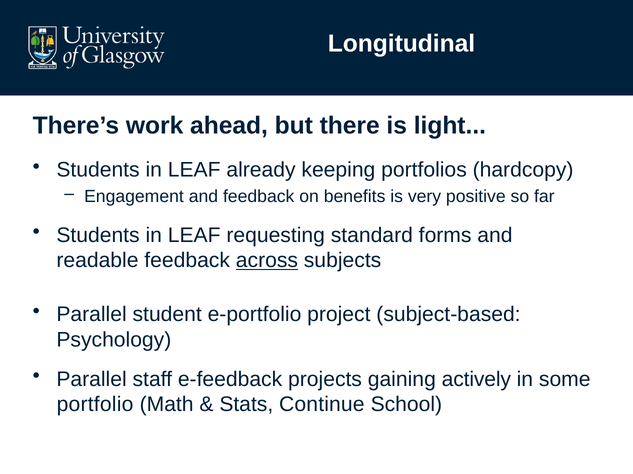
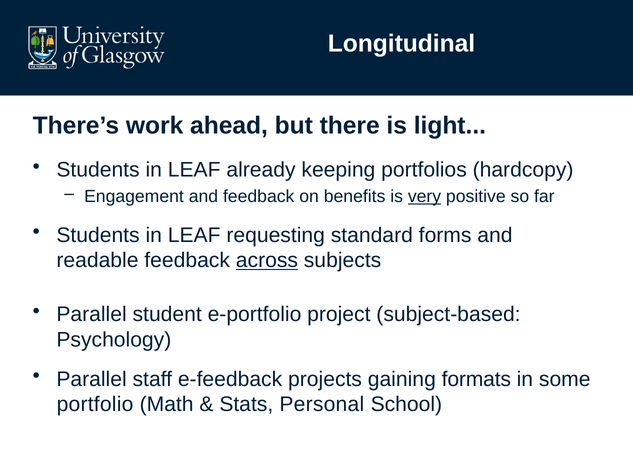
very underline: none -> present (425, 197)
actively: actively -> formats (476, 380)
Continue: Continue -> Personal (322, 405)
